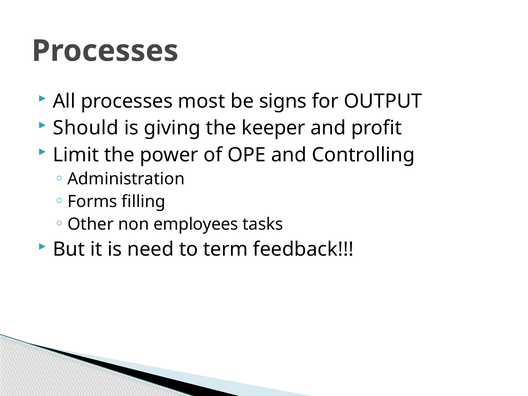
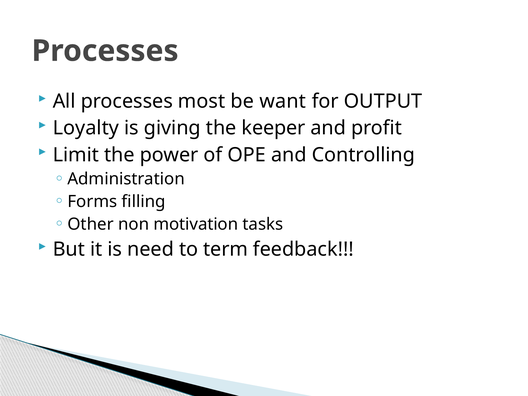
signs: signs -> want (283, 101)
Should: Should -> Loyalty (86, 128)
employees: employees -> motivation (196, 224)
